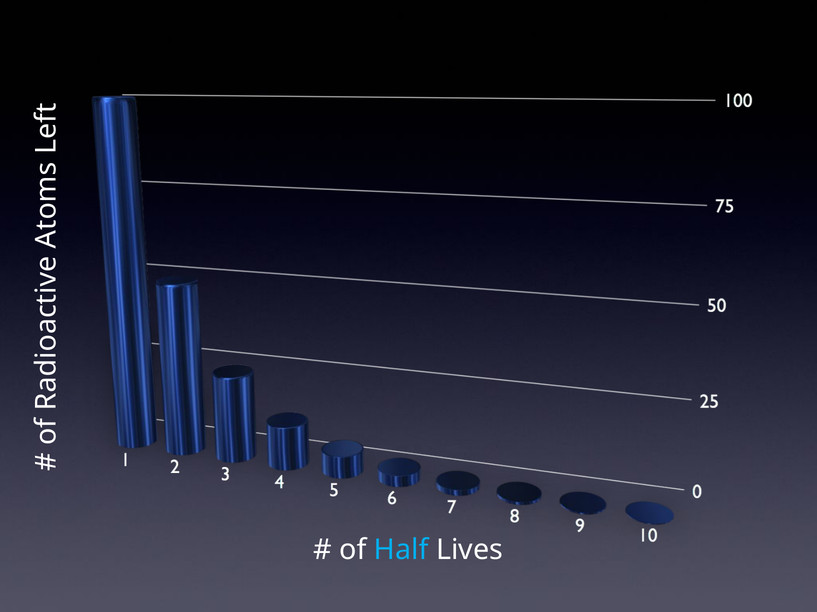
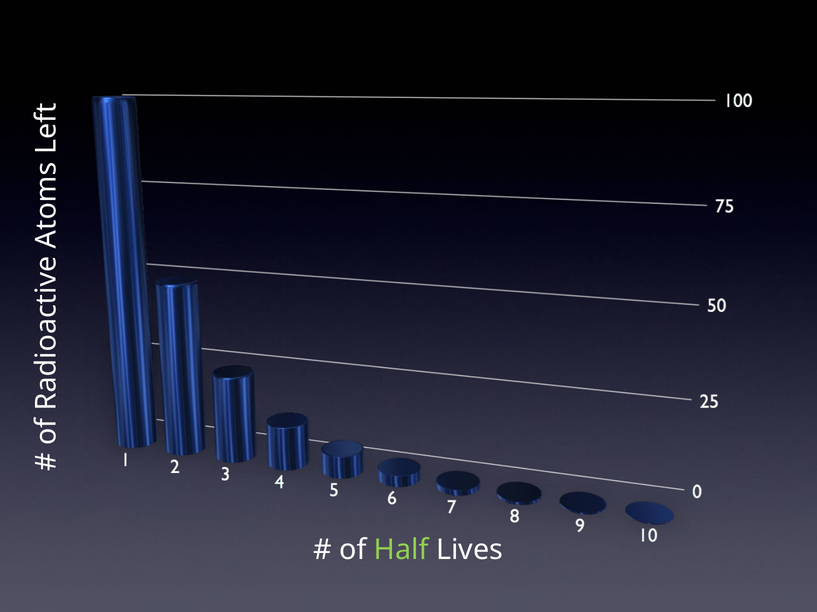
Half colour: light blue -> light green (401, 551)
